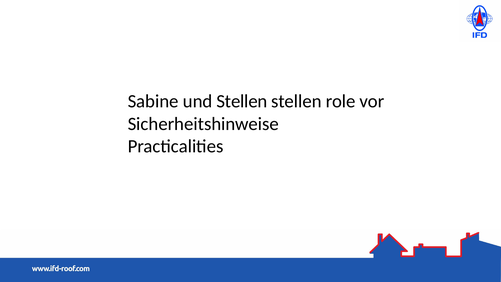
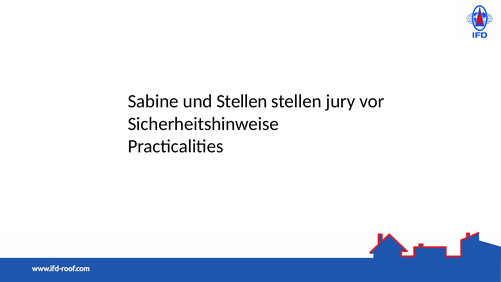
role: role -> jury (341, 101)
